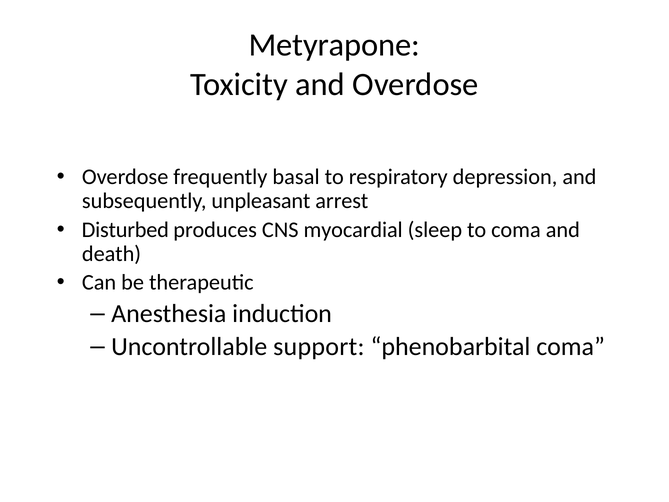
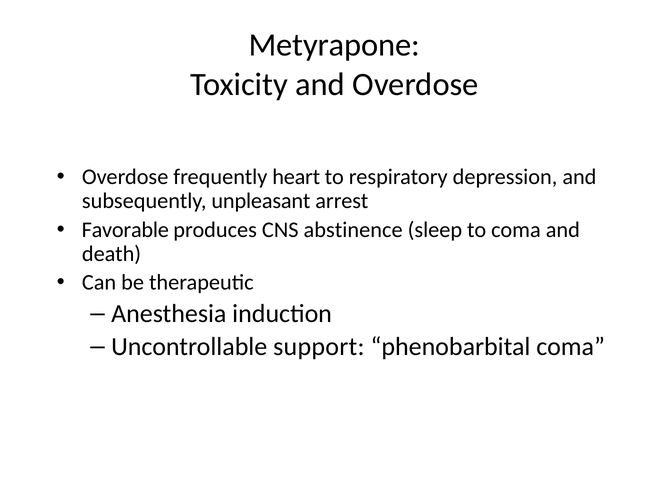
basal: basal -> heart (296, 177)
Disturbed: Disturbed -> Favorable (125, 230)
myocardial: myocardial -> abstinence (353, 230)
